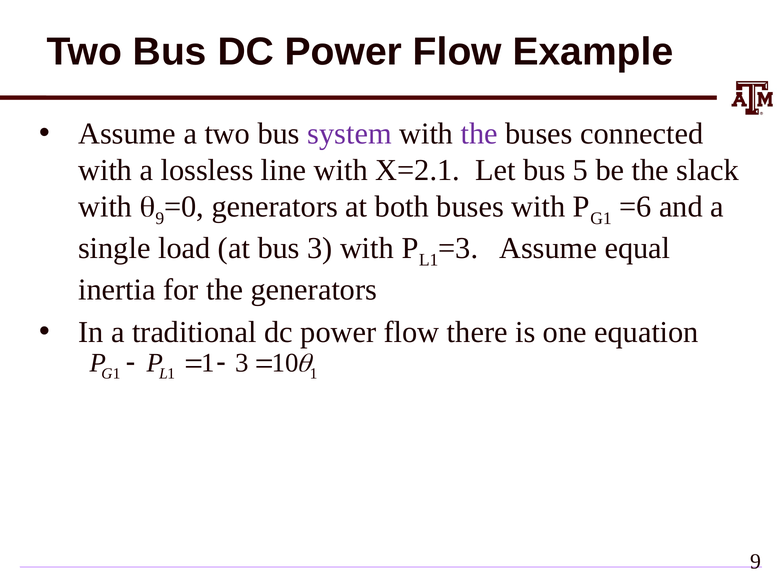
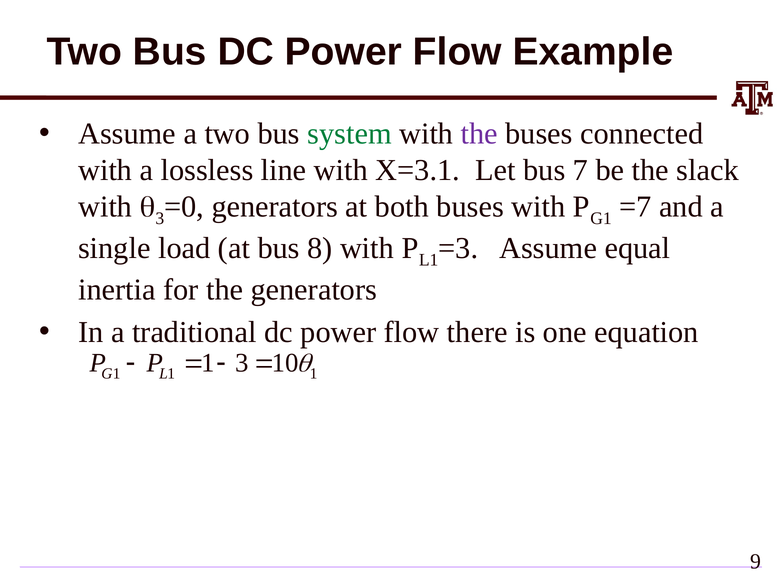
system colour: purple -> green (350, 134)
X=2.1: X=2.1 -> X=3.1 (418, 170)
5: 5 -> 7 (580, 170)
9: 9 -> 3 (160, 219)
=6: =6 -> =7 (635, 207)
bus 3: 3 -> 8 (320, 248)
